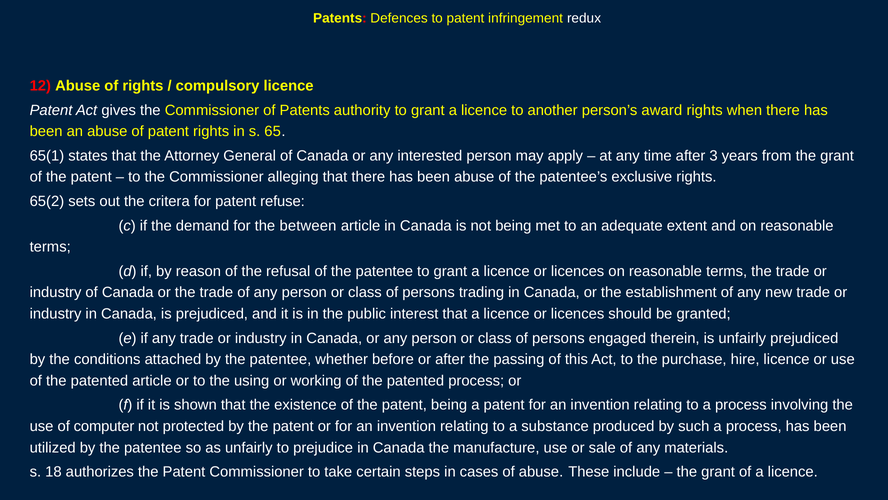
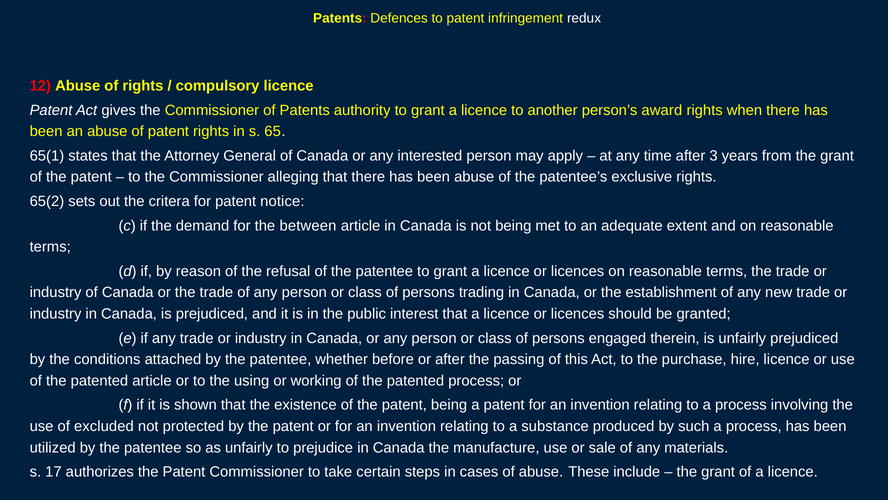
refuse: refuse -> notice (282, 201)
computer: computer -> excluded (104, 426)
18: 18 -> 17 (53, 472)
